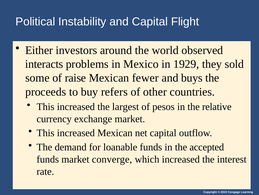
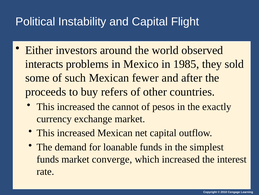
1929: 1929 -> 1985 (186, 64)
raise: raise -> such (75, 78)
buys: buys -> after (192, 78)
largest: largest -> cannot (126, 106)
relative: relative -> exactly (217, 106)
accepted: accepted -> simplest (207, 147)
